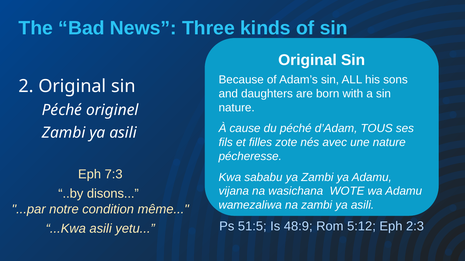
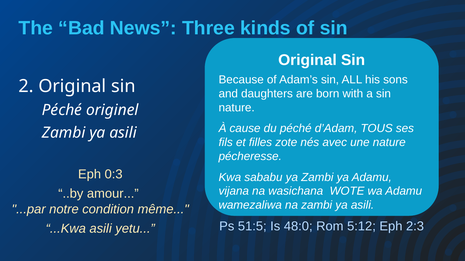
7:3: 7:3 -> 0:3 (114, 175)
disons: disons -> amour (113, 194)
48:9: 48:9 -> 48:0 (298, 227)
